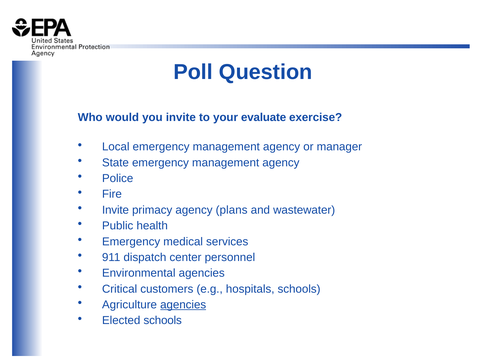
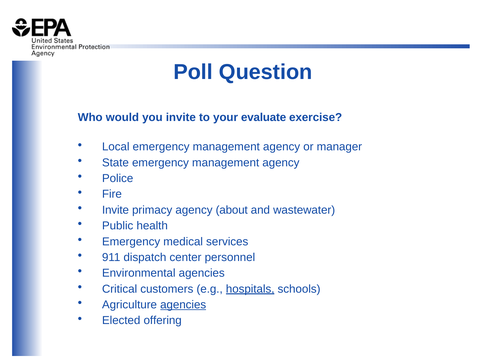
plans: plans -> about (232, 210)
hospitals underline: none -> present (250, 289)
Elected schools: schools -> offering (163, 321)
